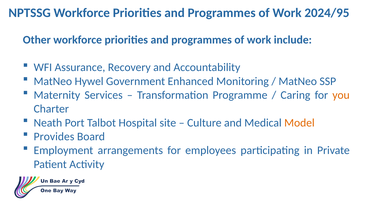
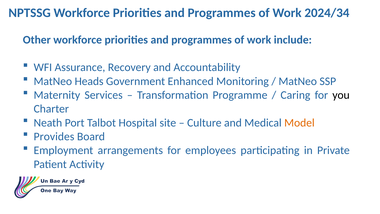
2024/95: 2024/95 -> 2024/34 (327, 13)
Hywel: Hywel -> Heads (89, 81)
you colour: orange -> black (341, 95)
